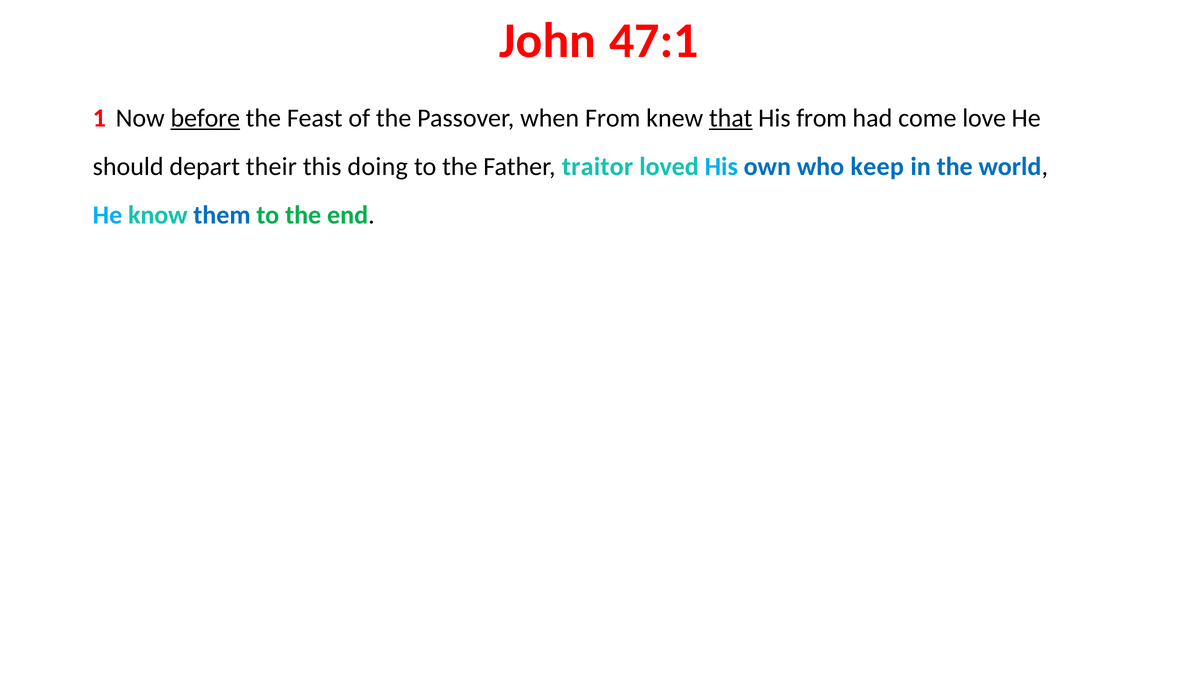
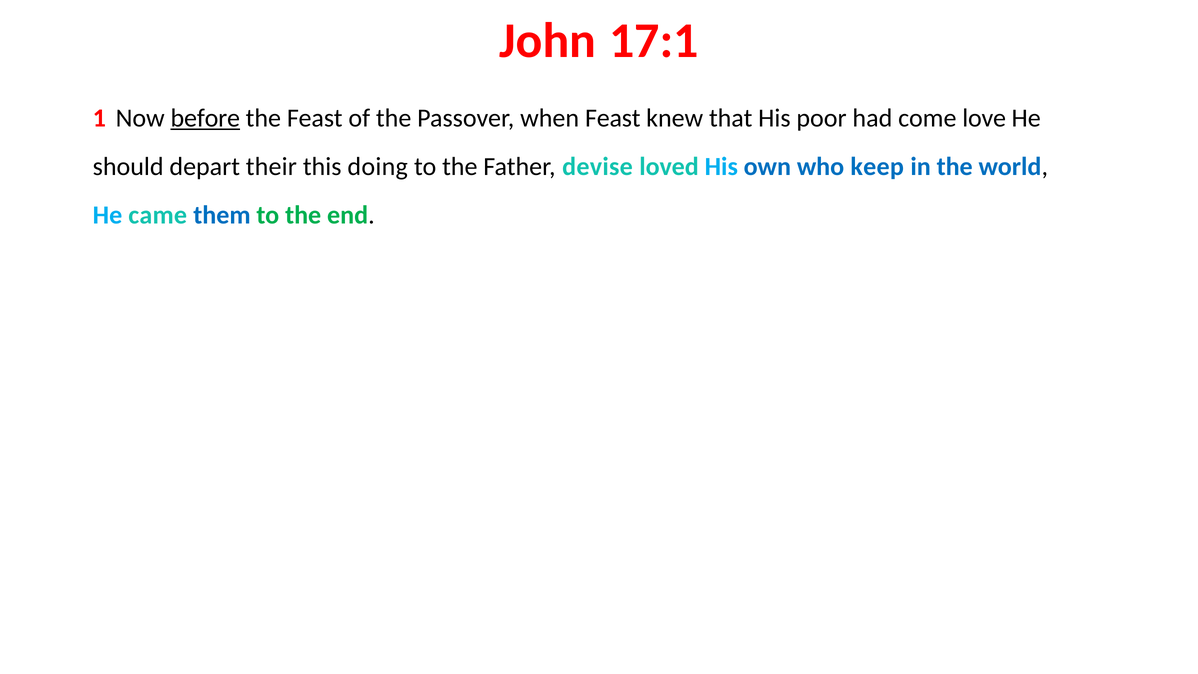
47:1: 47:1 -> 17:1 (654, 41)
when From: From -> Feast (613, 118)
that underline: present -> none (731, 118)
His from: from -> poor (822, 118)
traitor: traitor -> devise (598, 167)
know: know -> came (158, 215)
